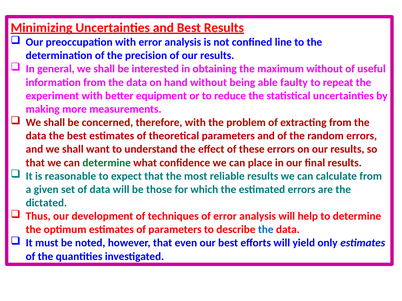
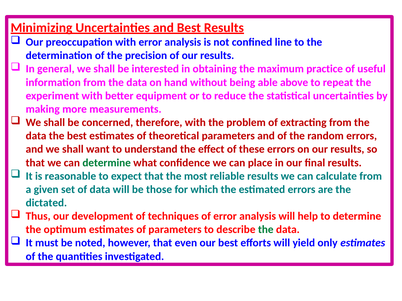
maximum without: without -> practice (325, 69)
faulty: faulty -> above (294, 83)
the colour: blue -> green (266, 230)
